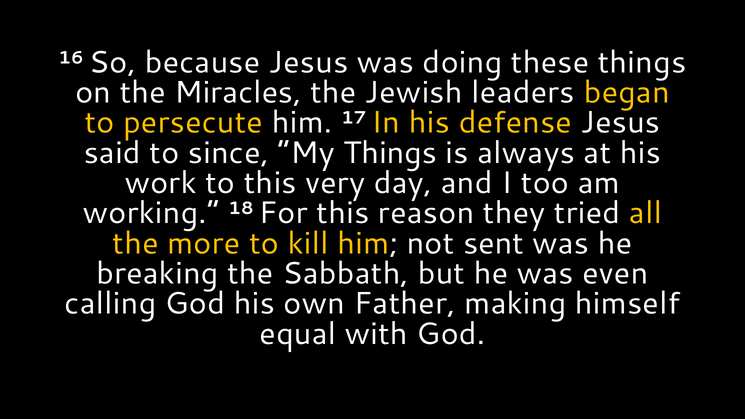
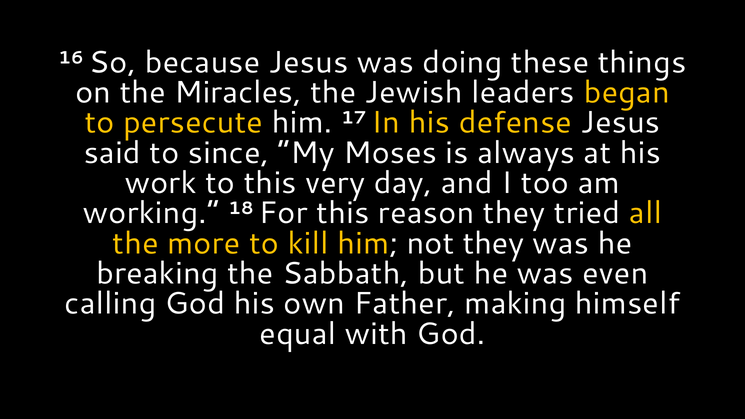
My Things: Things -> Moses (390, 153)
not sent: sent -> they (494, 243)
